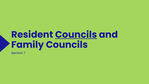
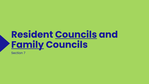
Family underline: none -> present (28, 45)
